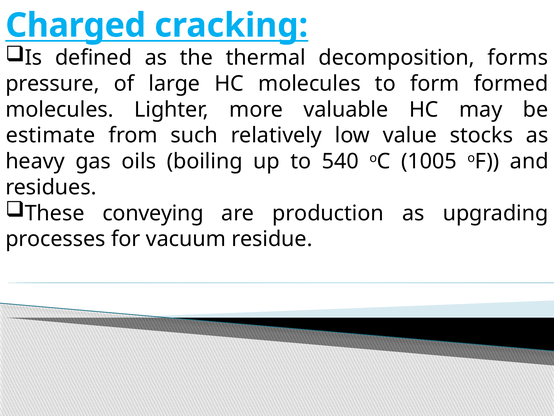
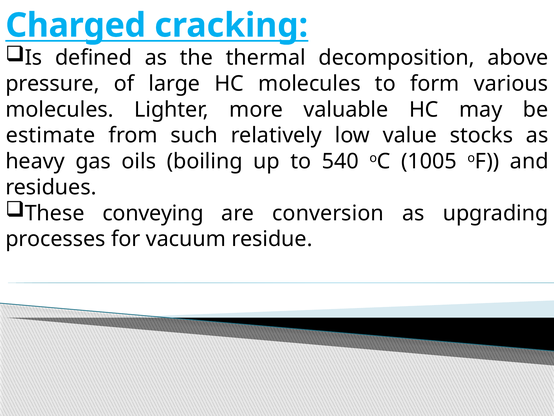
forms: forms -> above (518, 58)
formed: formed -> various (511, 84)
production: production -> conversion (328, 213)
